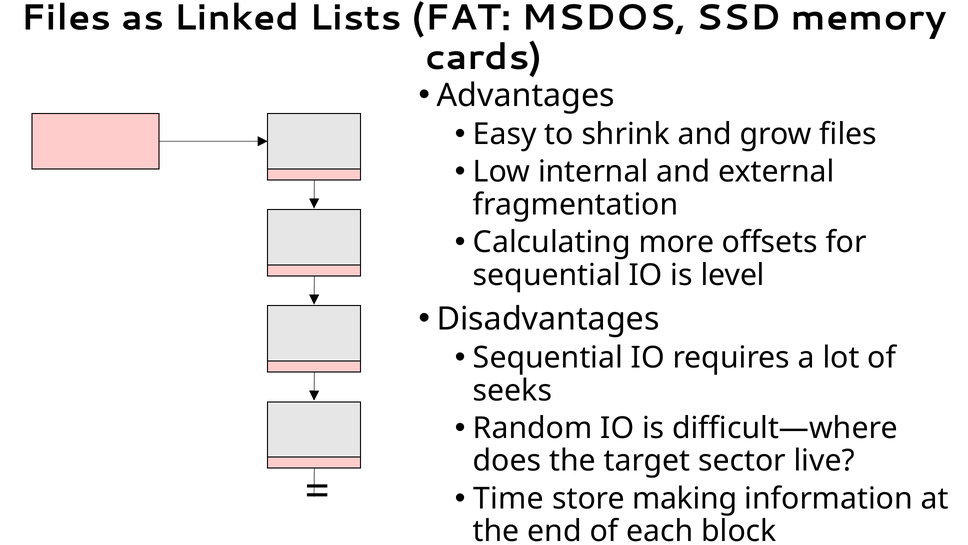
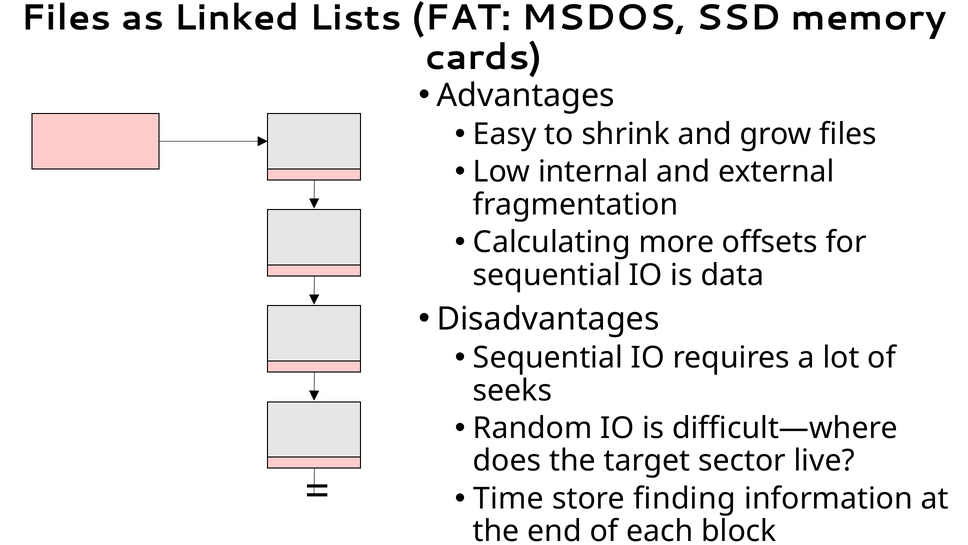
level: level -> data (732, 275)
making: making -> finding (684, 498)
